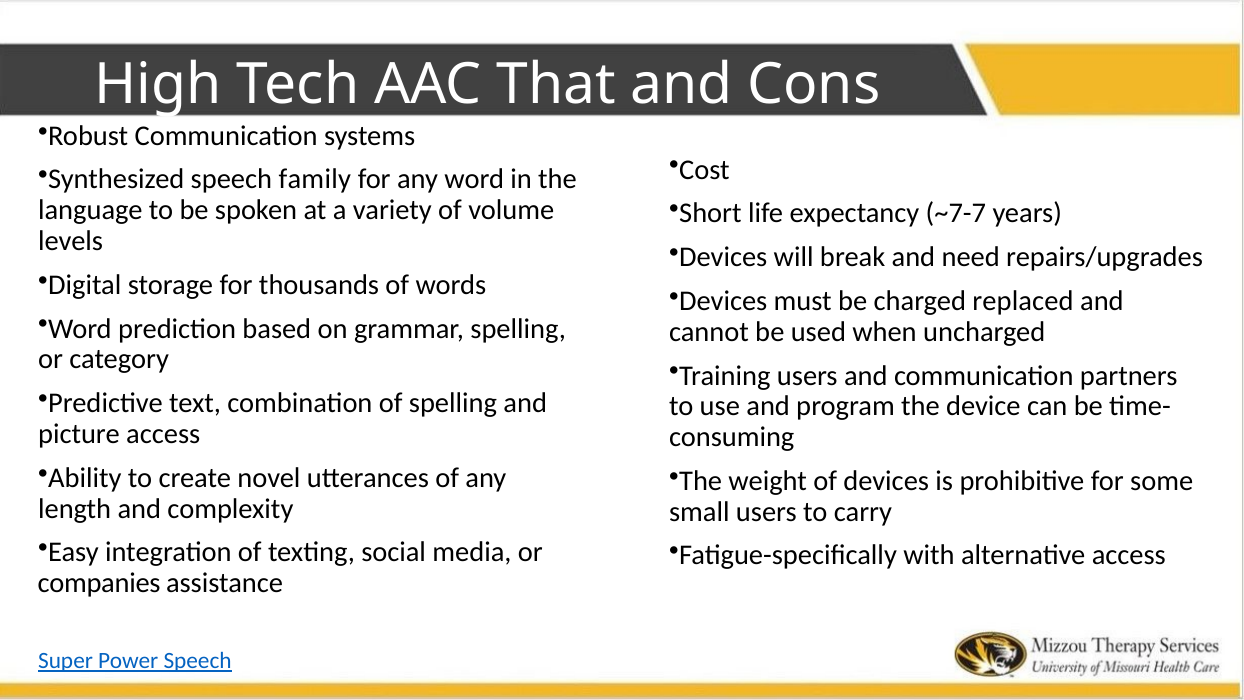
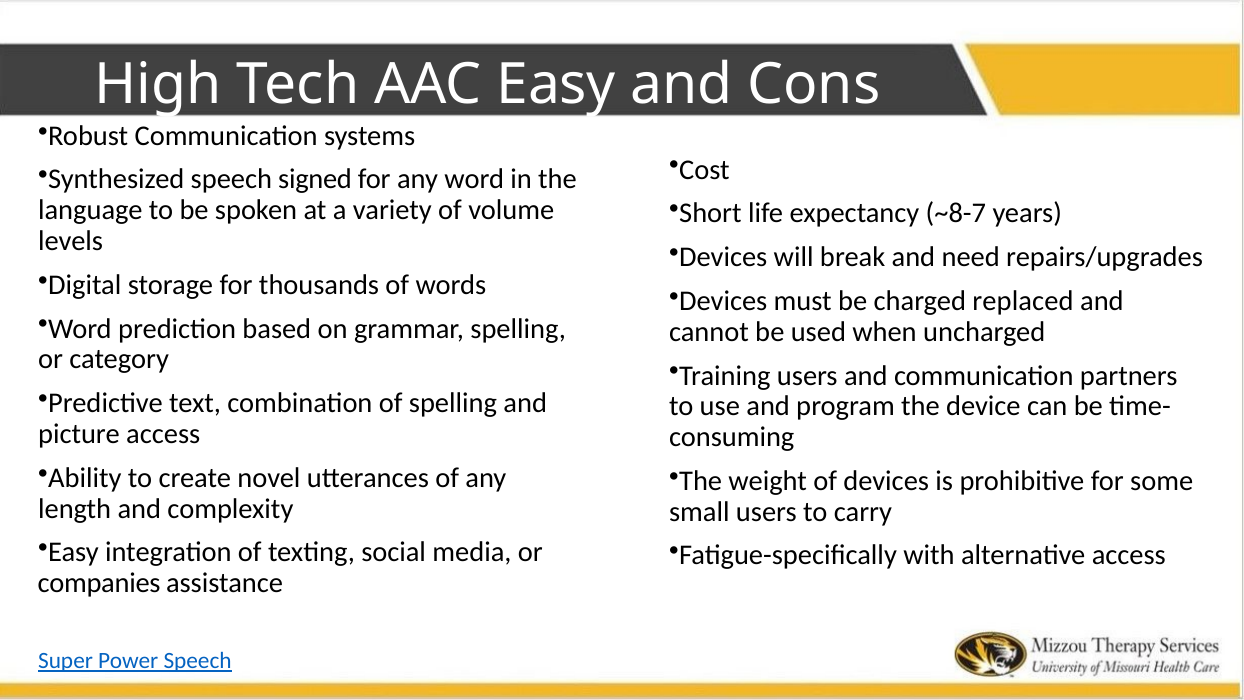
AAC That: That -> Easy (556, 85)
family: family -> signed (315, 180)
~7-7: ~7-7 -> ~8-7 (956, 213)
